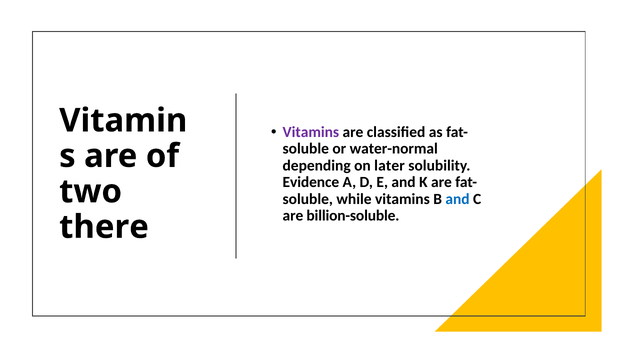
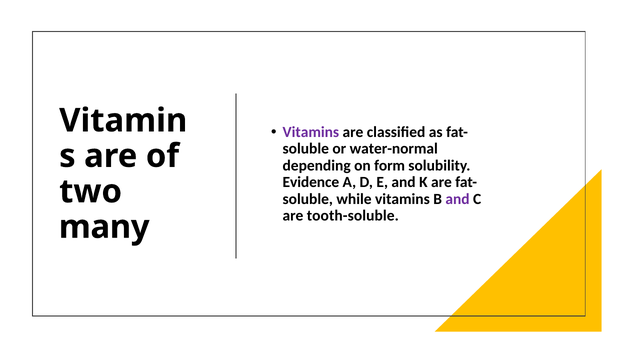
later: later -> form (390, 165)
and colour: blue -> purple (457, 199)
billion-soluble: billion-soluble -> tooth-soluble (353, 215)
there: there -> many (104, 227)
